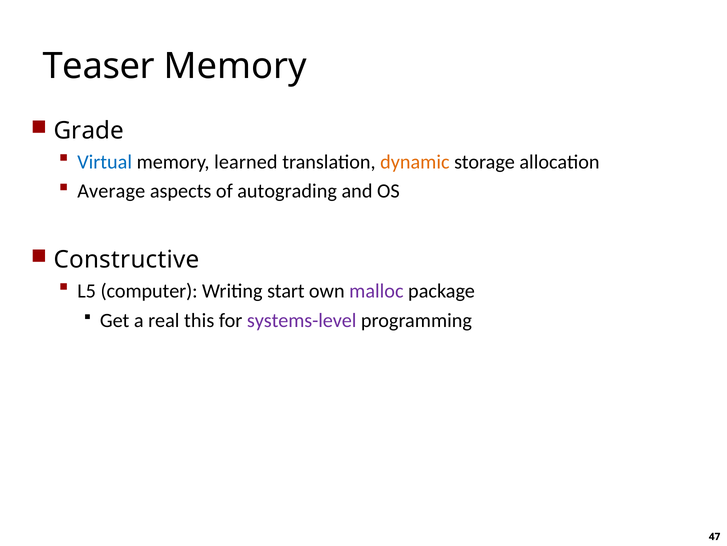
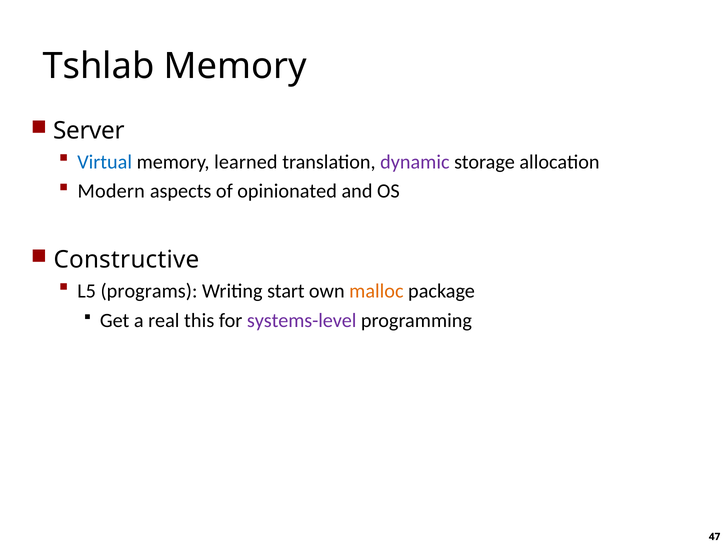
Teaser: Teaser -> Tshlab (99, 66)
Grade: Grade -> Server (89, 130)
dynamic colour: orange -> purple (415, 162)
Average: Average -> Modern (111, 191)
autograding: autograding -> opinionated (287, 191)
computer: computer -> programs (149, 291)
malloc colour: purple -> orange (376, 291)
